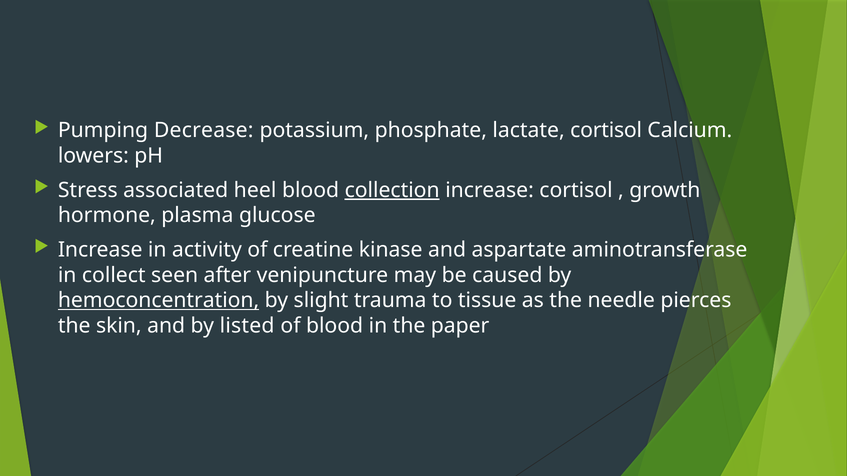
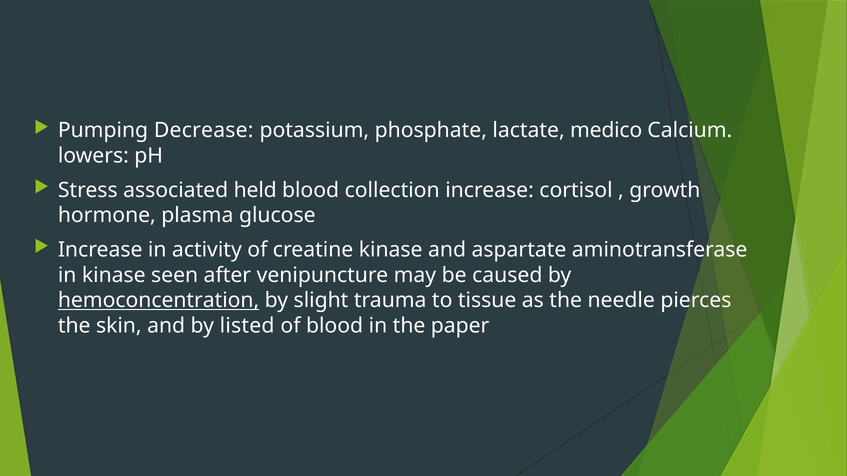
lactate cortisol: cortisol -> medico (606, 131)
heel: heel -> held (255, 190)
collection underline: present -> none (392, 190)
in collect: collect -> kinase (114, 275)
